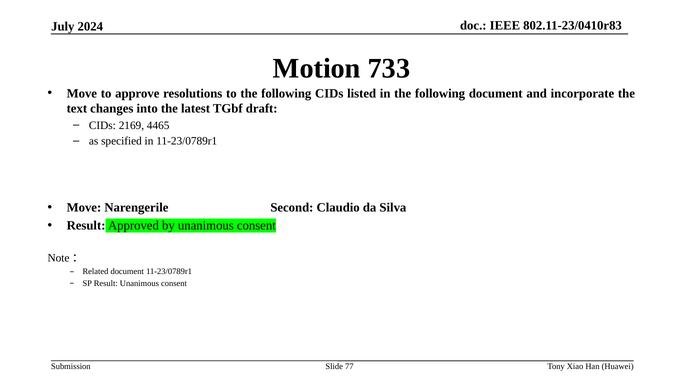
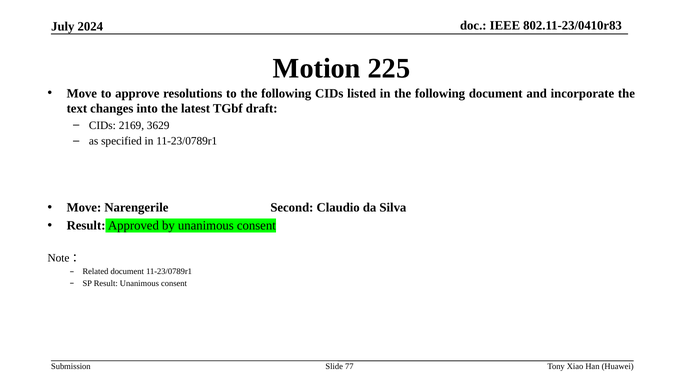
733: 733 -> 225 (389, 68)
4465: 4465 -> 3629 (158, 125)
